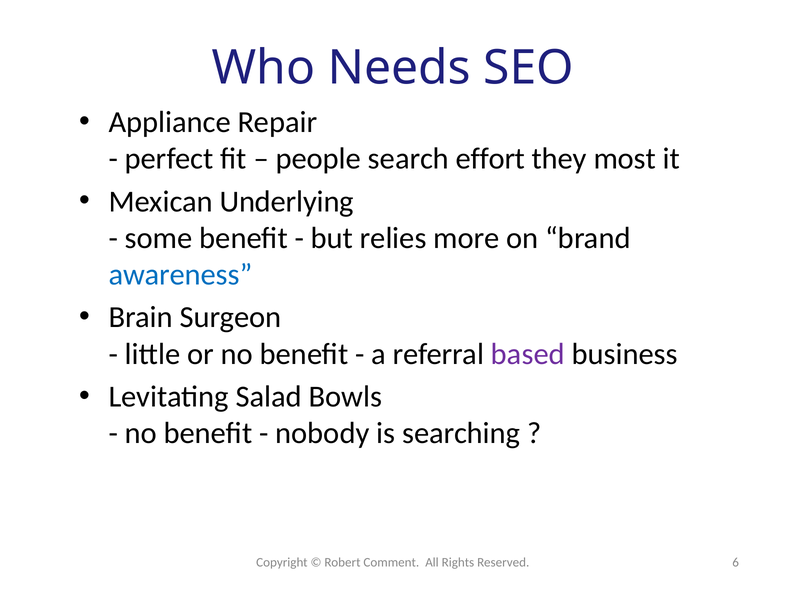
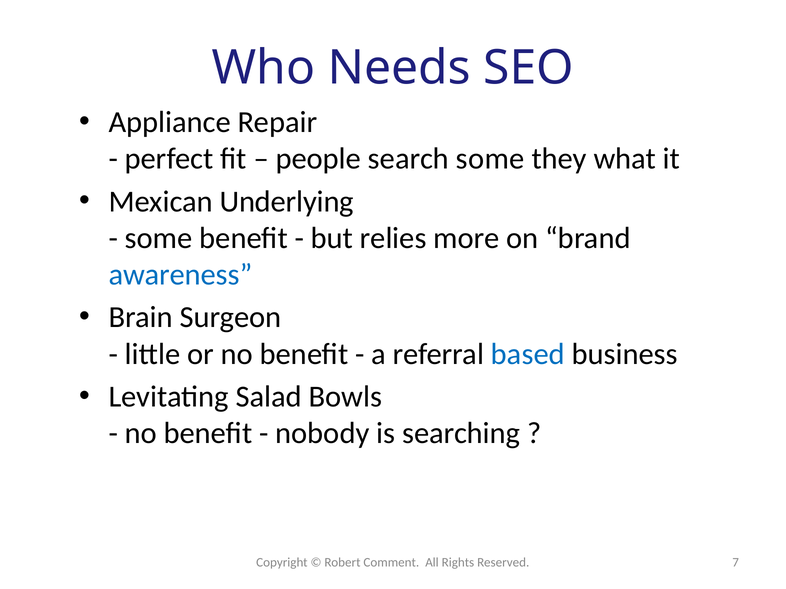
search effort: effort -> some (490, 159)
most: most -> what (625, 159)
based colour: purple -> blue (528, 354)
6: 6 -> 7 (736, 563)
